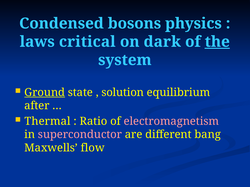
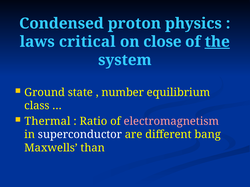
bosons: bosons -> proton (134, 24)
dark: dark -> close (162, 42)
Ground underline: present -> none (45, 93)
solution: solution -> number (123, 93)
after: after -> class (37, 106)
superconductor colour: pink -> white (80, 135)
flow: flow -> than (93, 148)
